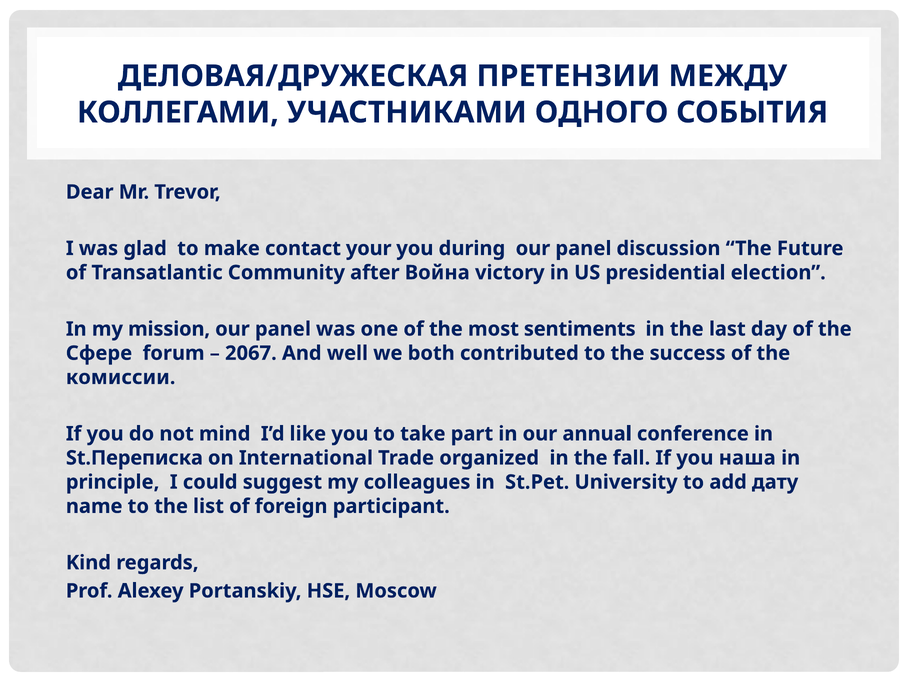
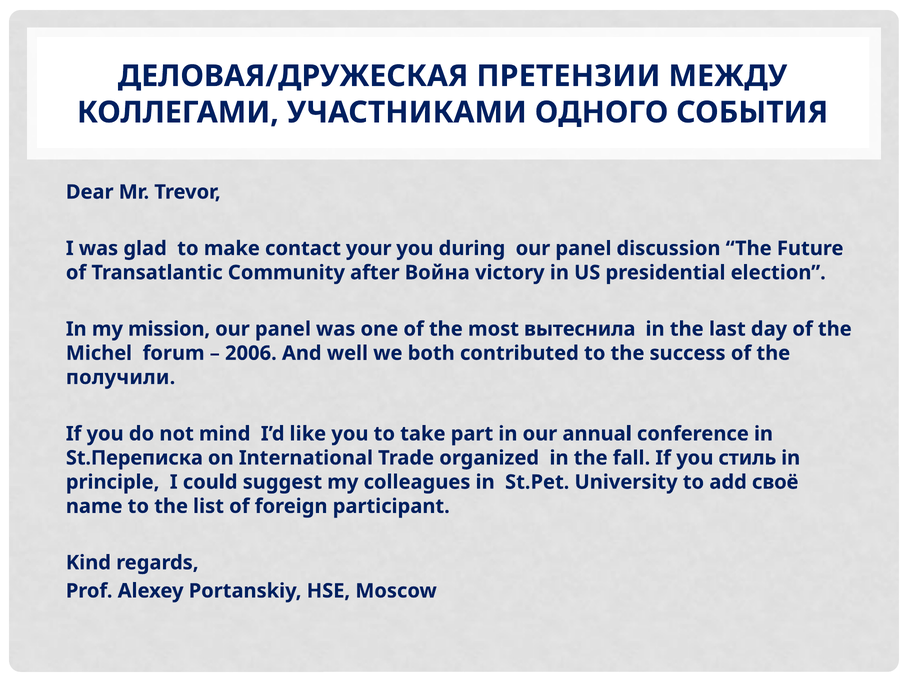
sentiments: sentiments -> вытеснила (580, 329)
Сфере: Сфере -> Michel (99, 353)
2067: 2067 -> 2006 (251, 353)
комиссии: комиссии -> получили (121, 377)
наша: наша -> стиль (747, 458)
дату: дату -> своё (775, 482)
